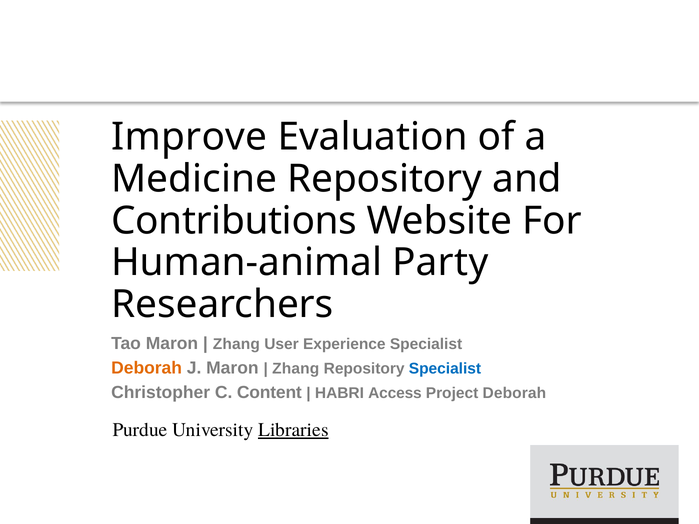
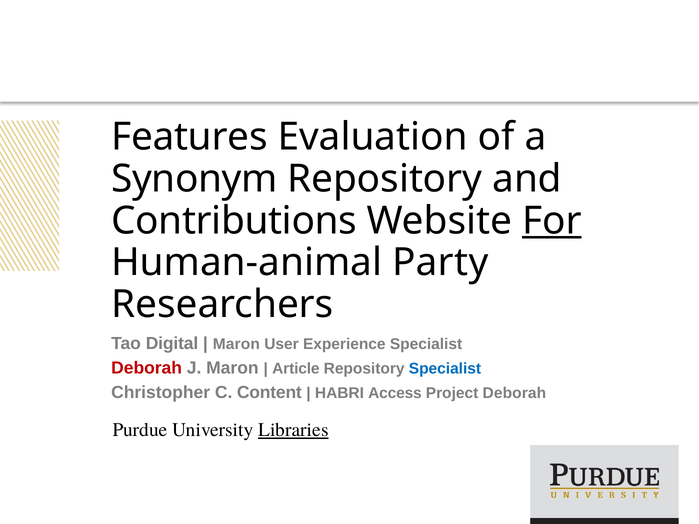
Improve: Improve -> Features (189, 137)
Medicine: Medicine -> Synonym (194, 179)
For underline: none -> present (552, 221)
Tao Maron: Maron -> Digital (172, 344)
Zhang: Zhang -> Maron (236, 344)
Deborah colour: orange -> red (147, 368)
Zhang: Zhang -> Article (296, 369)
